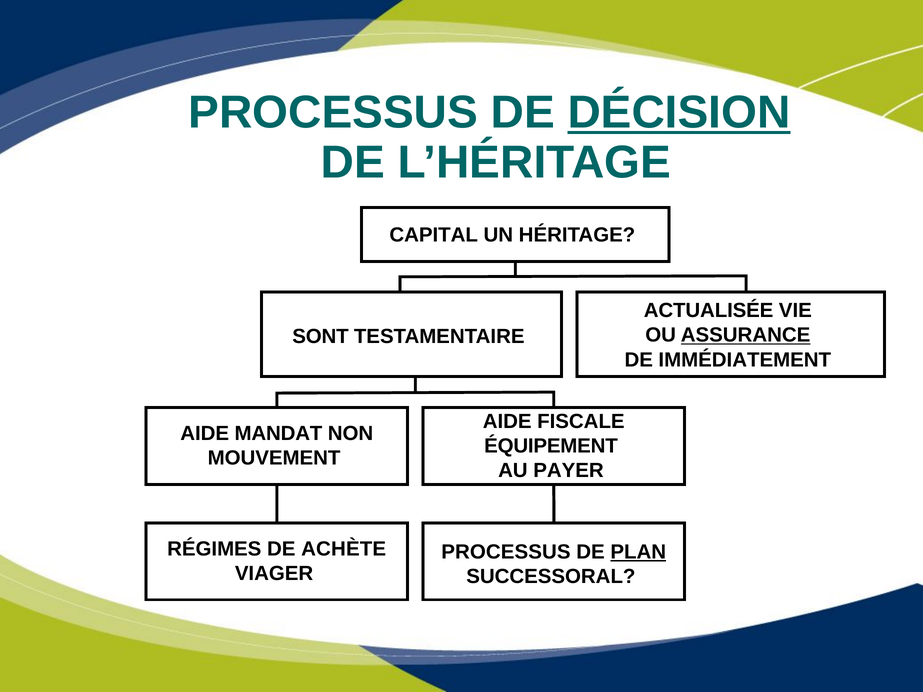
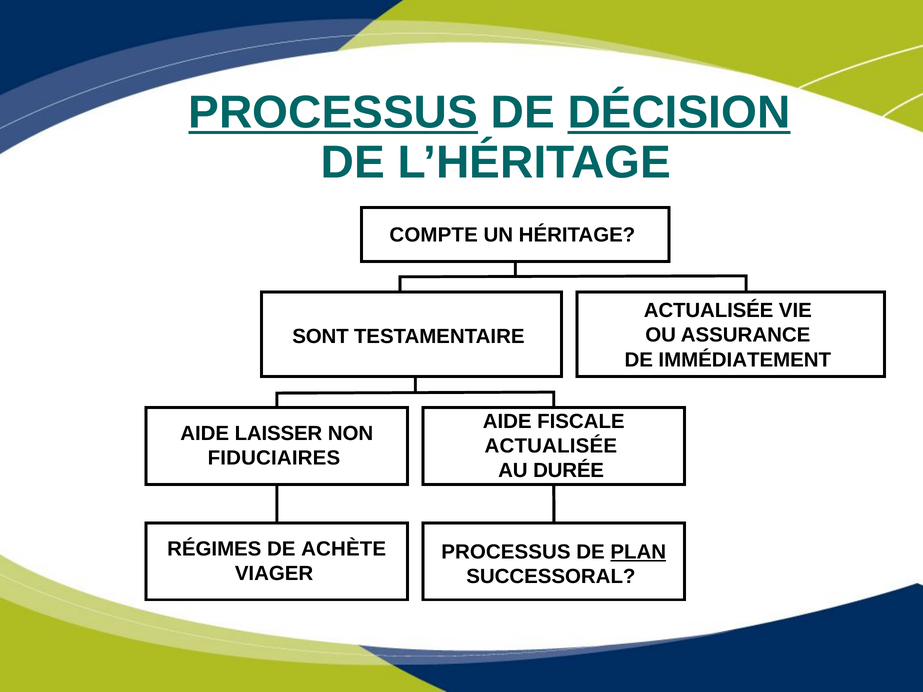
PROCESSUS underline: none -> present (333, 113)
CAPITAL: CAPITAL -> COMPTE (434, 235)
ASSURANCE underline: present -> none (746, 335)
MANDAT: MANDAT -> LAISSER (278, 434)
ÉQUIPEMENT: ÉQUIPEMENT -> ACTUALISÉE (551, 446)
MOUVEMENT: MOUVEMENT -> FIDUCIAIRES (274, 458)
PAYER: PAYER -> DURÉE (569, 471)
